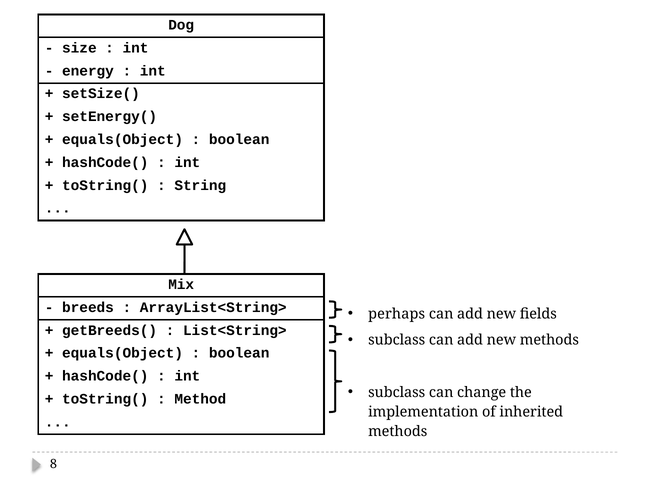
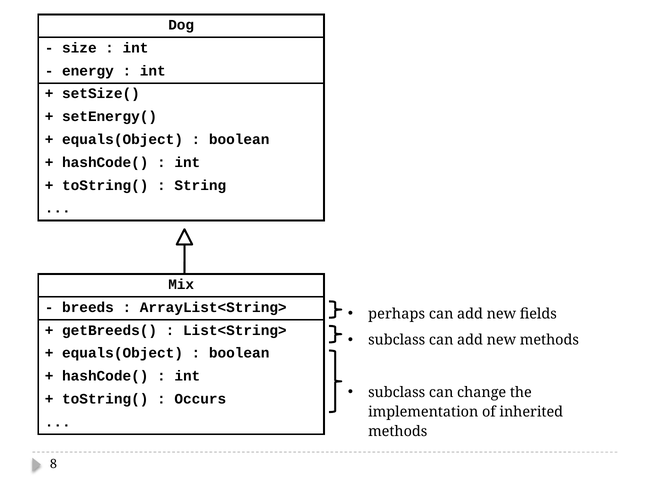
Method: Method -> Occurs (200, 399)
